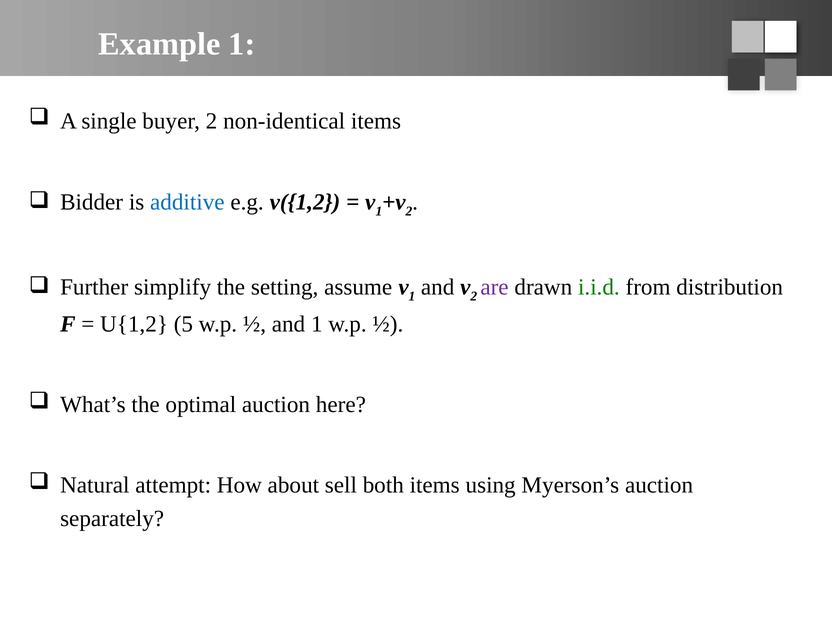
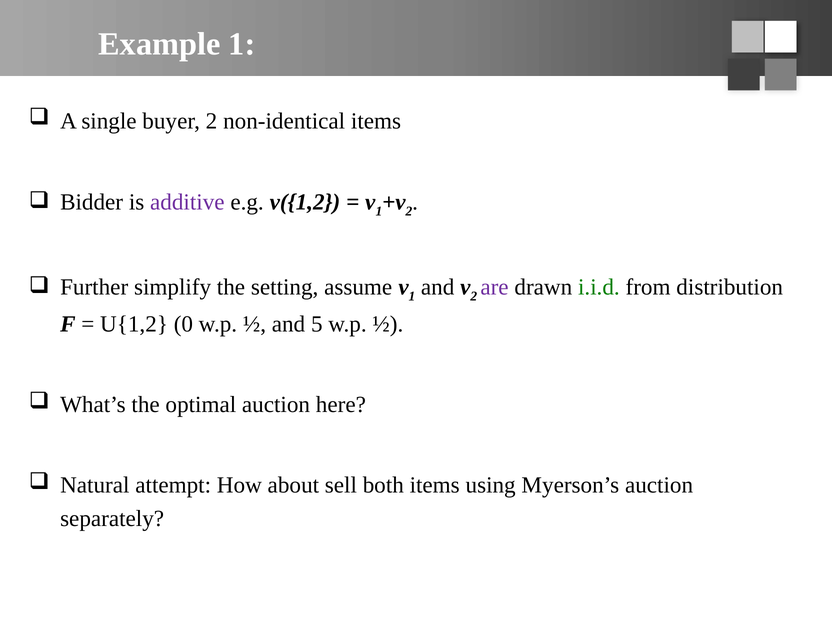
additive colour: blue -> purple (187, 202)
5: 5 -> 0 (183, 324)
and 1: 1 -> 5 (317, 324)
